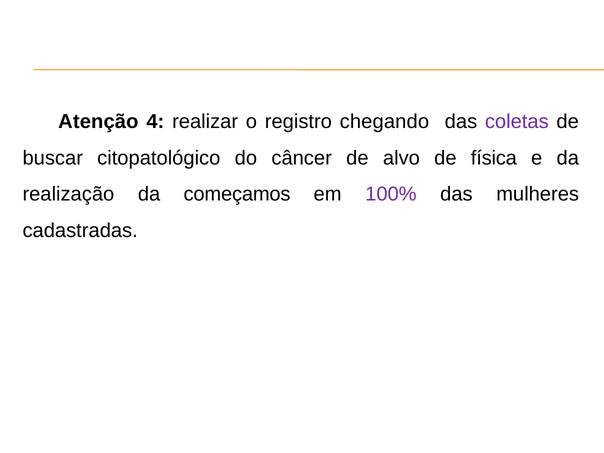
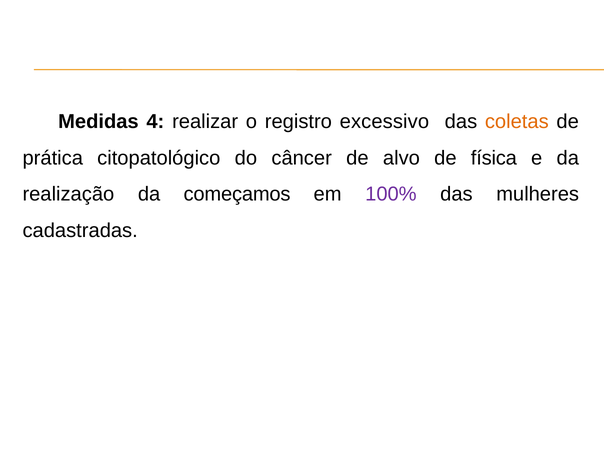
Atenção: Atenção -> Medidas (98, 122)
chegando: chegando -> excessivo (384, 122)
coletas colour: purple -> orange (517, 122)
buscar: buscar -> prática (53, 158)
